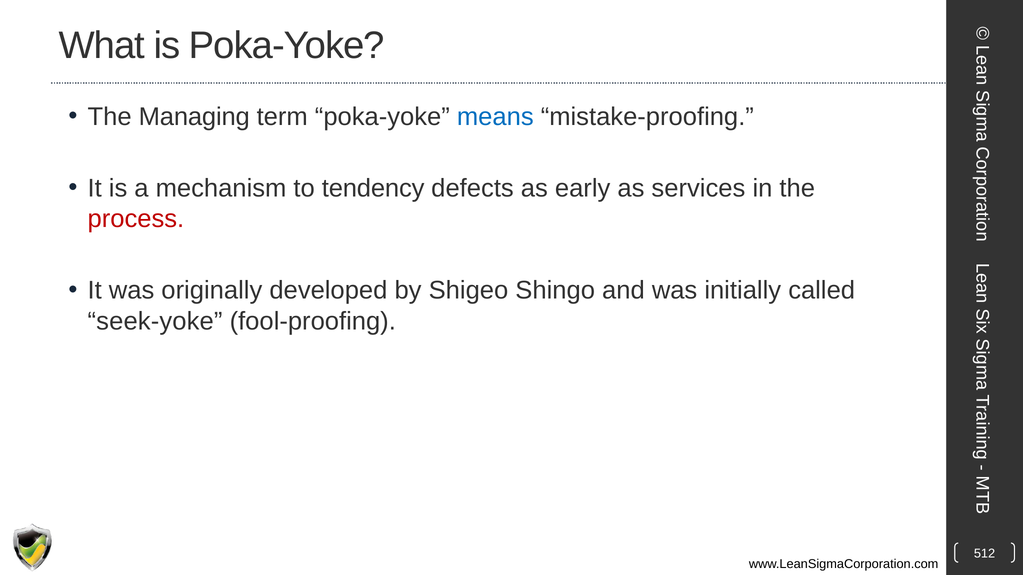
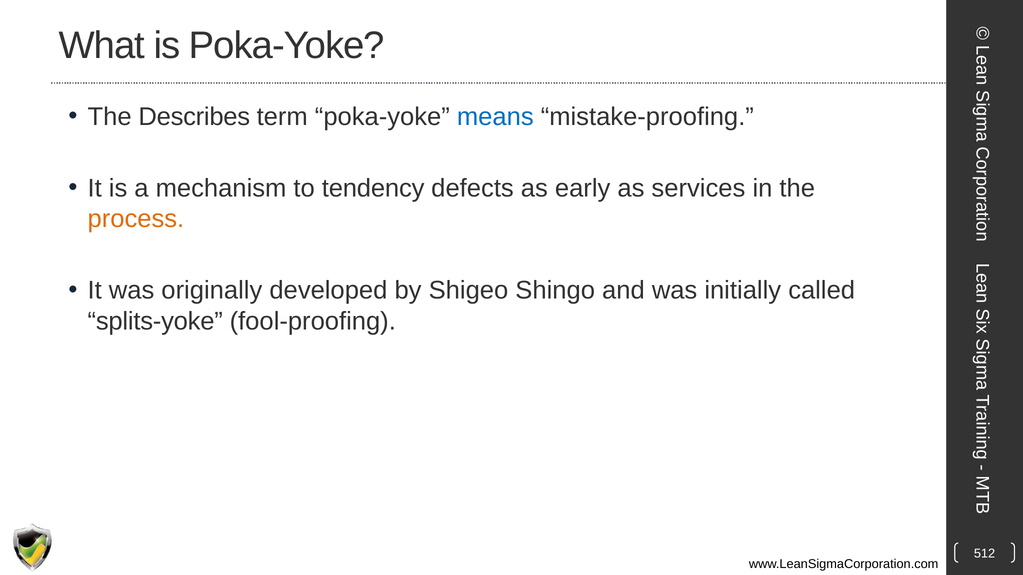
Managing: Managing -> Describes (194, 117)
process colour: red -> orange (136, 219)
seek-yoke: seek-yoke -> splits-yoke (155, 321)
